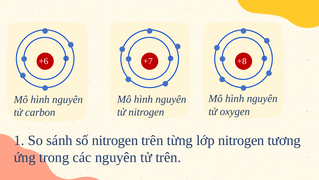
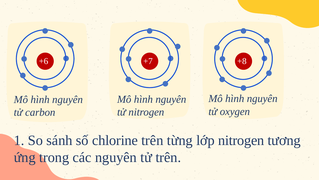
số nitrogen: nitrogen -> chlorine (115, 140)
